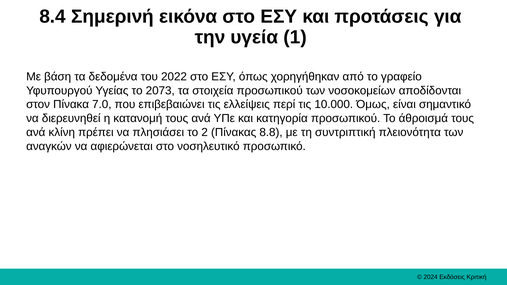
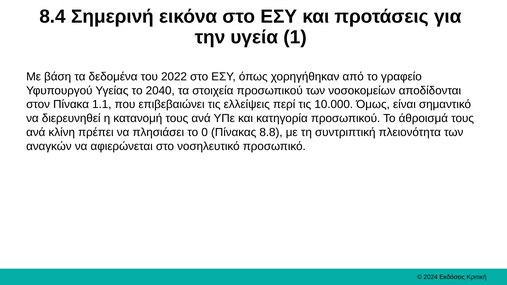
2073: 2073 -> 2040 (160, 91)
7.0: 7.0 -> 1.1 (102, 105)
2: 2 -> 0 (205, 132)
